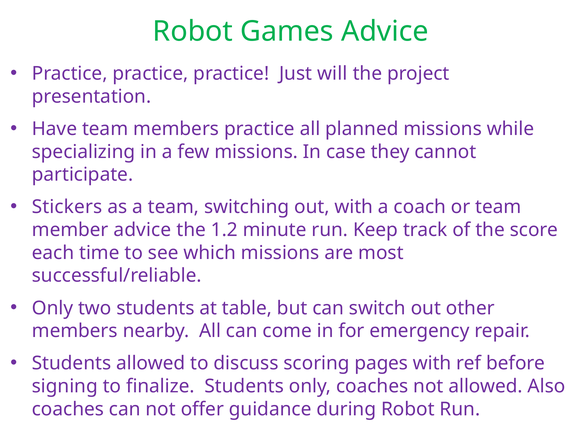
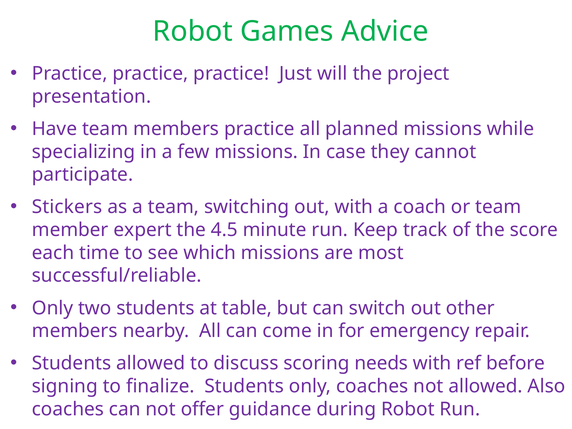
member advice: advice -> expert (143, 230)
1.2: 1.2 -> 4.5 (224, 230)
pages: pages -> needs (381, 363)
